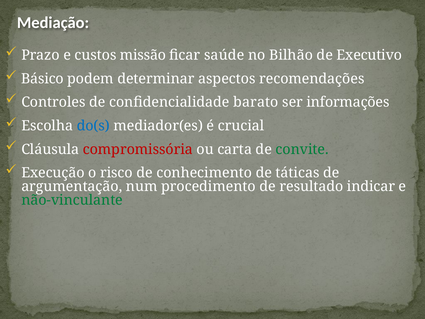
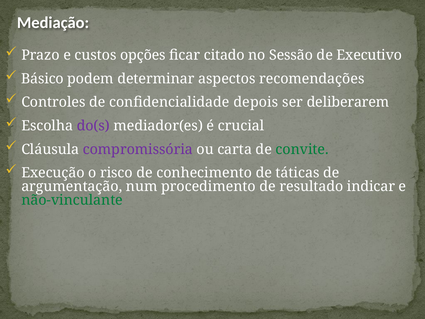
missão: missão -> opções (143, 55)
saúde: saúde -> citado (224, 55)
Bilhão: Bilhão -> Sessão (291, 55)
barato: barato -> depois (256, 102)
informações: informações -> deliberarem (348, 102)
do(s colour: blue -> purple (93, 126)
compromissória colour: red -> purple (138, 149)
